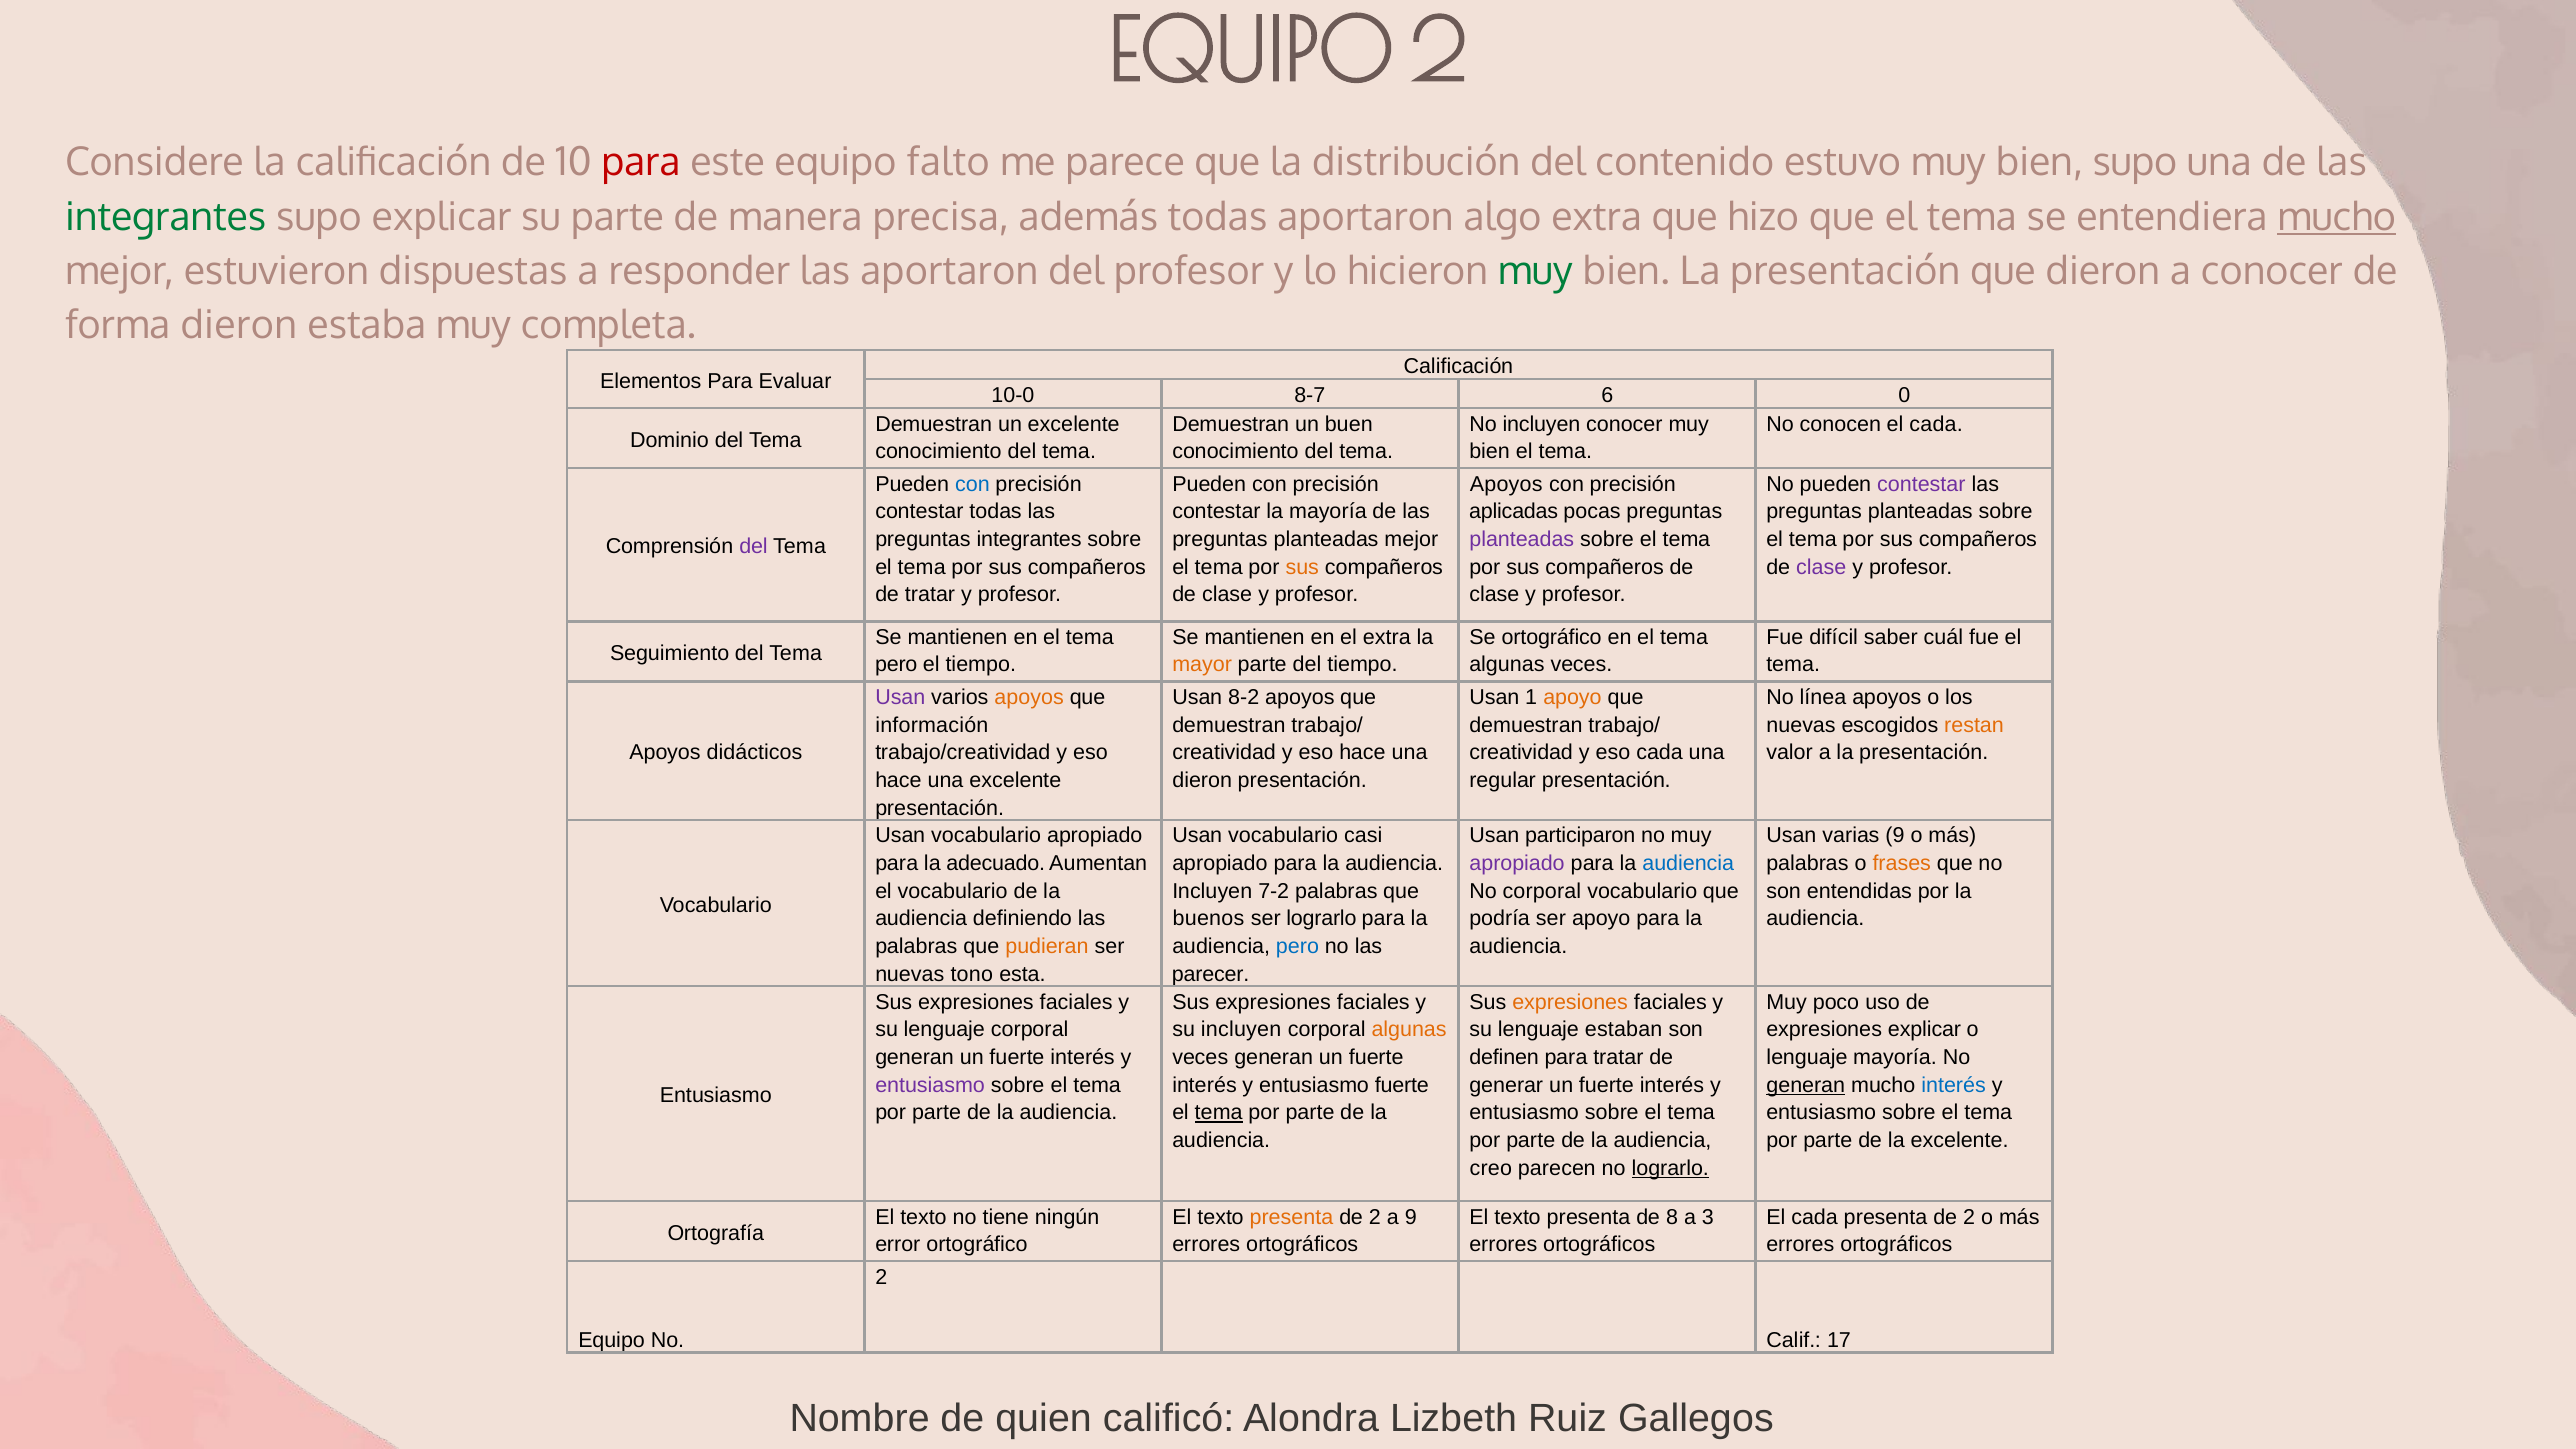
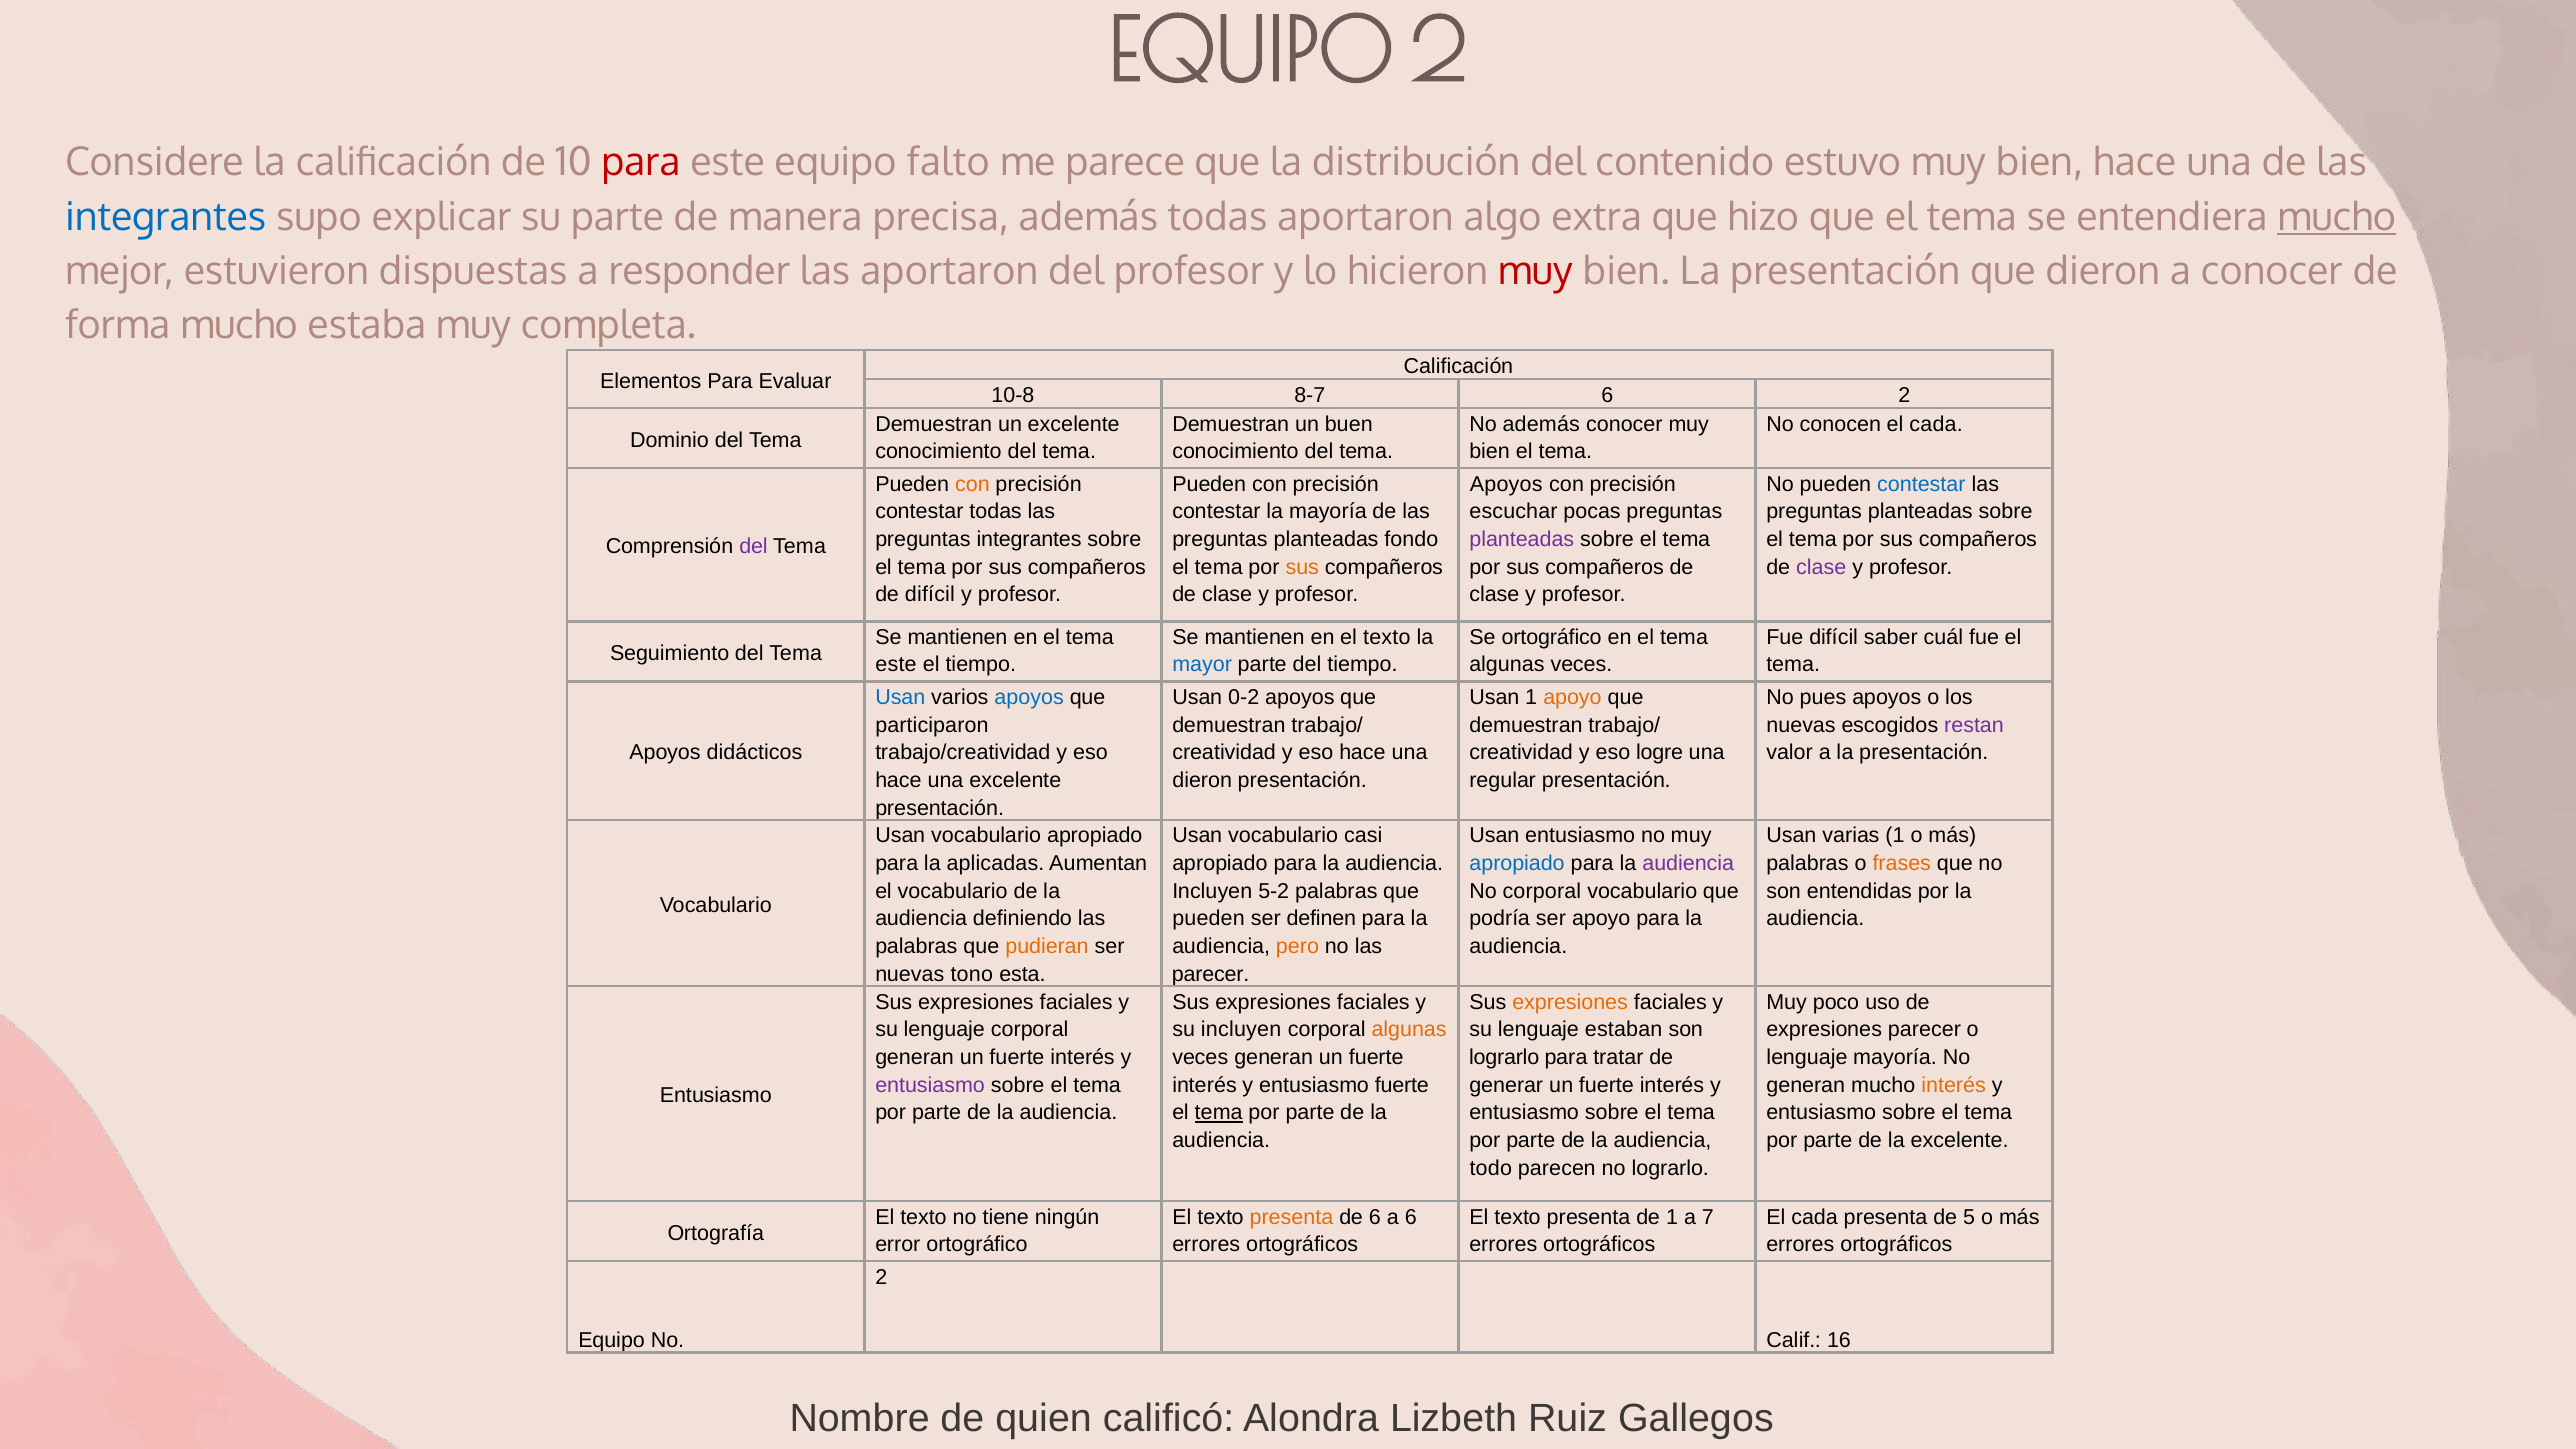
bien supo: supo -> hace (2135, 163)
integrantes colour: green -> blue (166, 217)
muy colour: green -> red (1535, 271)
forma dieron: dieron -> mucho (239, 326)
10-0: 10-0 -> 10-8 (1013, 395)
6 0: 0 -> 2 (1904, 395)
No incluyen: incluyen -> además (1541, 424)
con colour: blue -> orange (972, 484)
contestar colour: purple -> blue (1921, 484)
aplicadas: aplicadas -> escuchar (1513, 512)
planteadas mejor: mejor -> fondo (1411, 540)
de tratar: tratar -> difícil (930, 595)
en el extra: extra -> texto (1387, 637)
pero: pero -> este (896, 665)
mayor colour: orange -> blue (1202, 665)
Usan colour: purple -> blue (900, 697)
apoyos colour: orange -> blue (1029, 697)
8-2: 8-2 -> 0-2 (1244, 697)
línea: línea -> pues (1823, 697)
información: información -> participaron (932, 725)
restan colour: orange -> purple (1974, 725)
eso cada: cada -> logre (1660, 753)
Usan participaron: participaron -> entusiasmo (1580, 836)
varias 9: 9 -> 1 (1895, 836)
adecuado: adecuado -> aplicadas (995, 863)
apropiado colour: purple -> blue (1517, 863)
audiencia colour: blue -> purple (1688, 863)
7-2: 7-2 -> 5-2 (1274, 891)
buenos: buenos -> pueden (1209, 919)
ser lograrlo: lograrlo -> definen (1321, 919)
pero colour: blue -> orange (1297, 947)
expresiones explicar: explicar -> parecer (1924, 1030)
definen: definen -> lograrlo (1504, 1057)
generan underline: present -> none (1806, 1085)
interés colour: blue -> orange (1954, 1085)
creo: creo -> todo (1491, 1168)
lograrlo underline: present -> none (1670, 1168)
2: 2 -> 6 (1375, 1217)
a 9: 9 -> 6 (1411, 1217)
de 8: 8 -> 1 (1672, 1217)
3: 3 -> 7 (1708, 1217)
2: 2 -> 5 (1969, 1217)
17: 17 -> 16 (1839, 1341)
